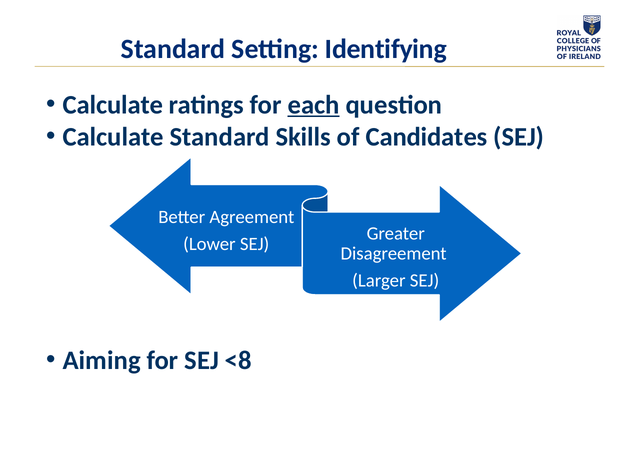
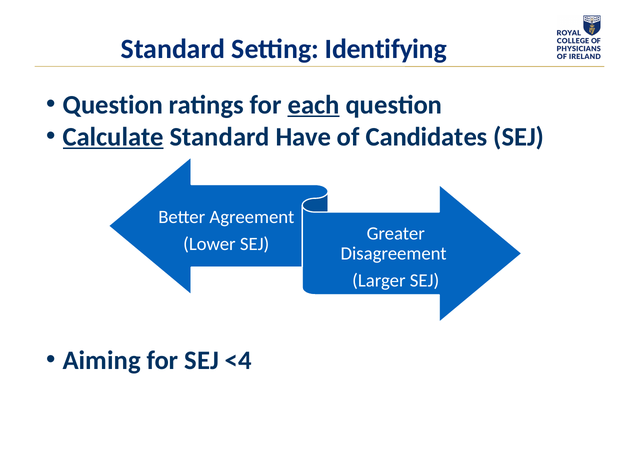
Calculate: Calculate -> Question (113, 105)
Calculate underline: none -> present (113, 137)
Skills: Skills -> Have (303, 137)
<8: <8 -> <4 (238, 361)
